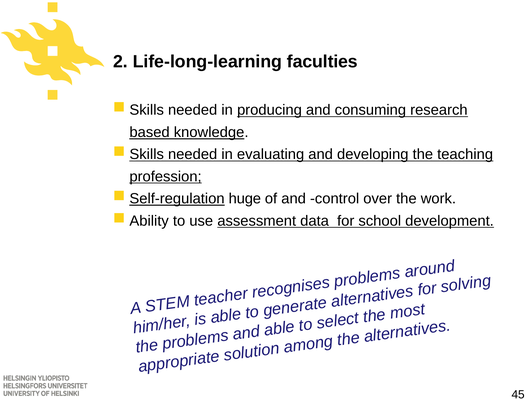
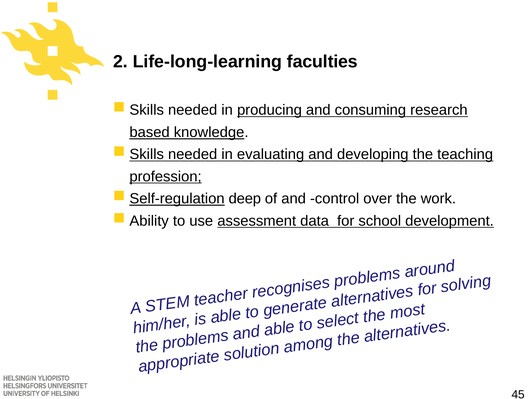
huge: huge -> deep (245, 198)
